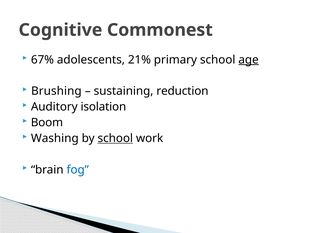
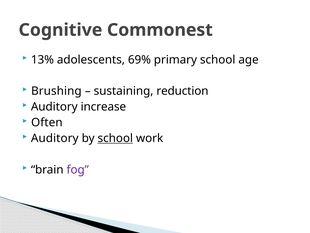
67%: 67% -> 13% (42, 60)
21%: 21% -> 69% (139, 60)
age underline: present -> none (249, 60)
isolation: isolation -> increase (103, 107)
Boom: Boom -> Often (47, 122)
Washing: Washing -> Auditory (55, 138)
fog colour: blue -> purple (78, 169)
